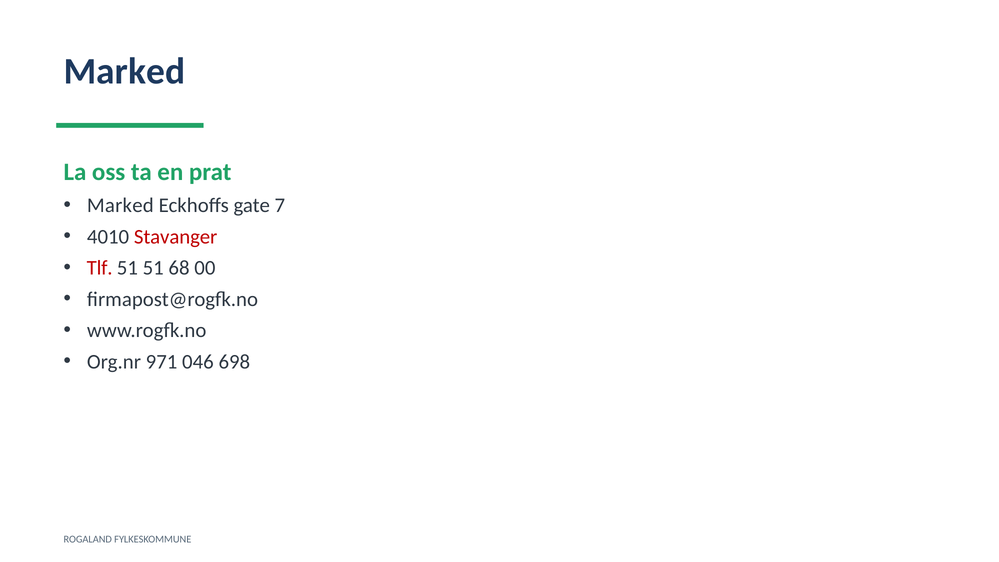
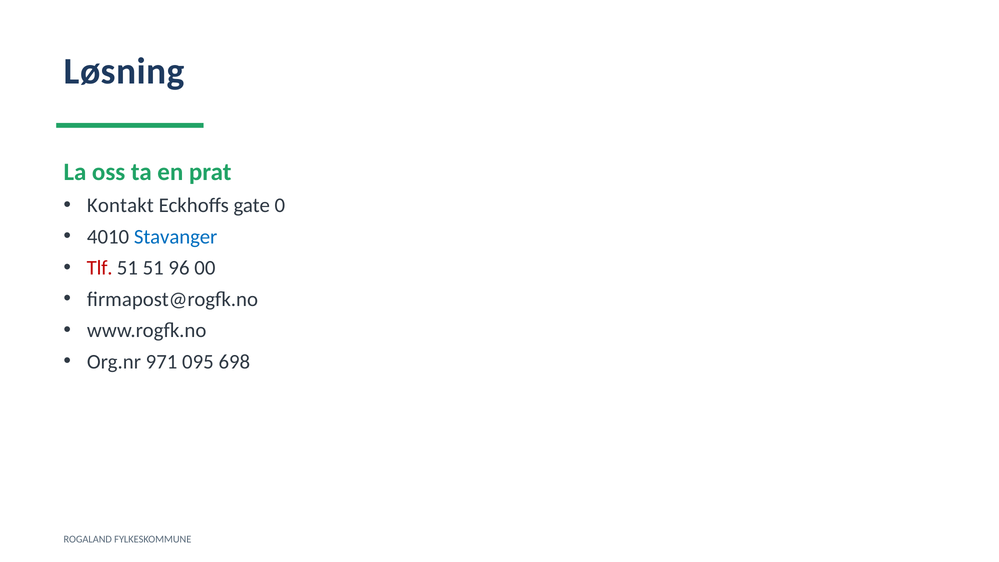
Marked: Marked -> Løsning (124, 71)
Marked: Marked -> Kontakt (120, 205)
7: 7 -> 0 (280, 205)
Stavanger colour: red -> blue (176, 237)
68: 68 -> 96 (179, 268)
046: 046 -> 095 (198, 362)
